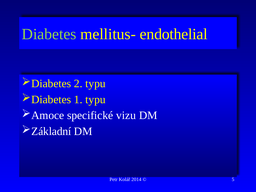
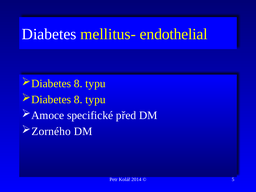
Diabetes colour: light green -> white (49, 34)
2: 2 -> 8 (78, 84)
1: 1 -> 8 (78, 100)
vizu: vizu -> před (126, 115)
Základní: Základní -> Zorného (51, 131)
